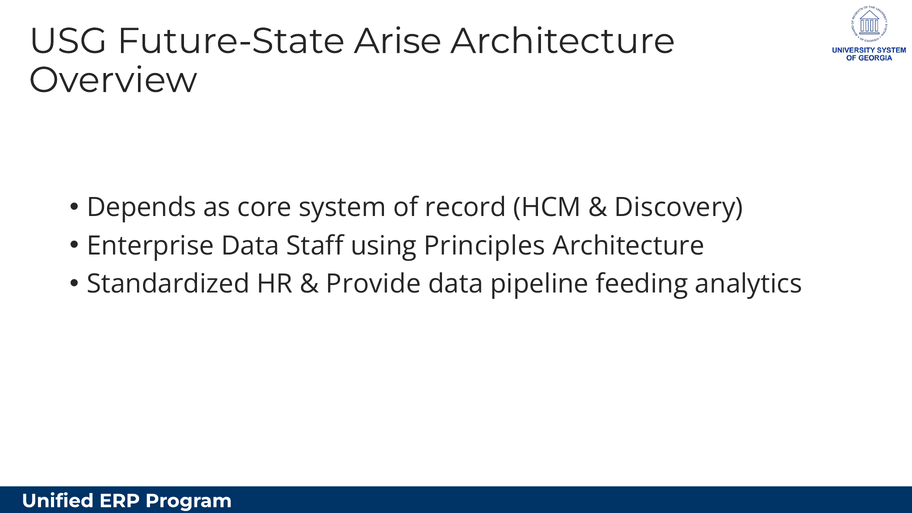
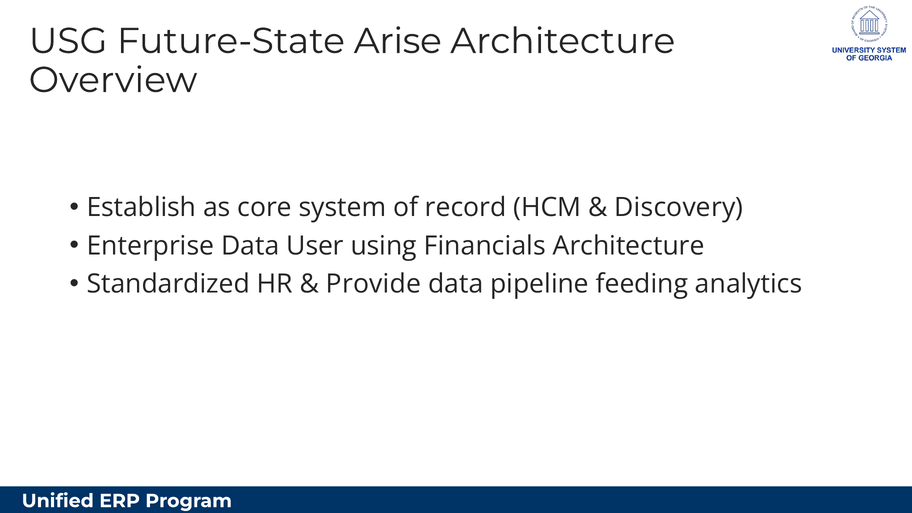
Depends: Depends -> Establish (141, 207)
Staff: Staff -> User (315, 246)
Principles: Principles -> Financials (485, 246)
